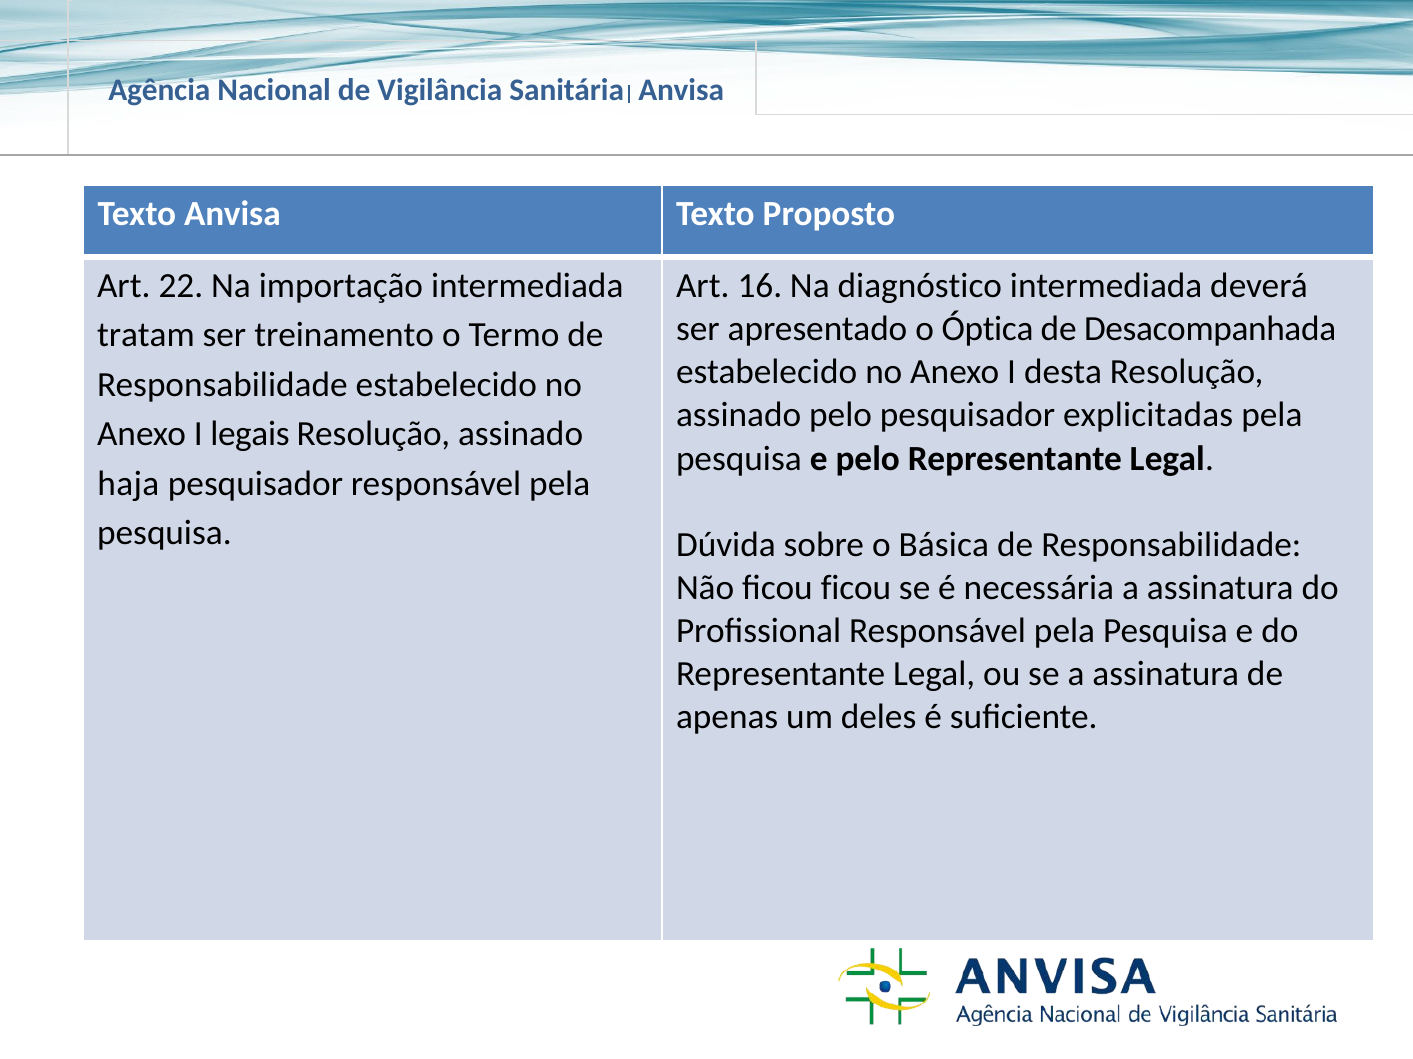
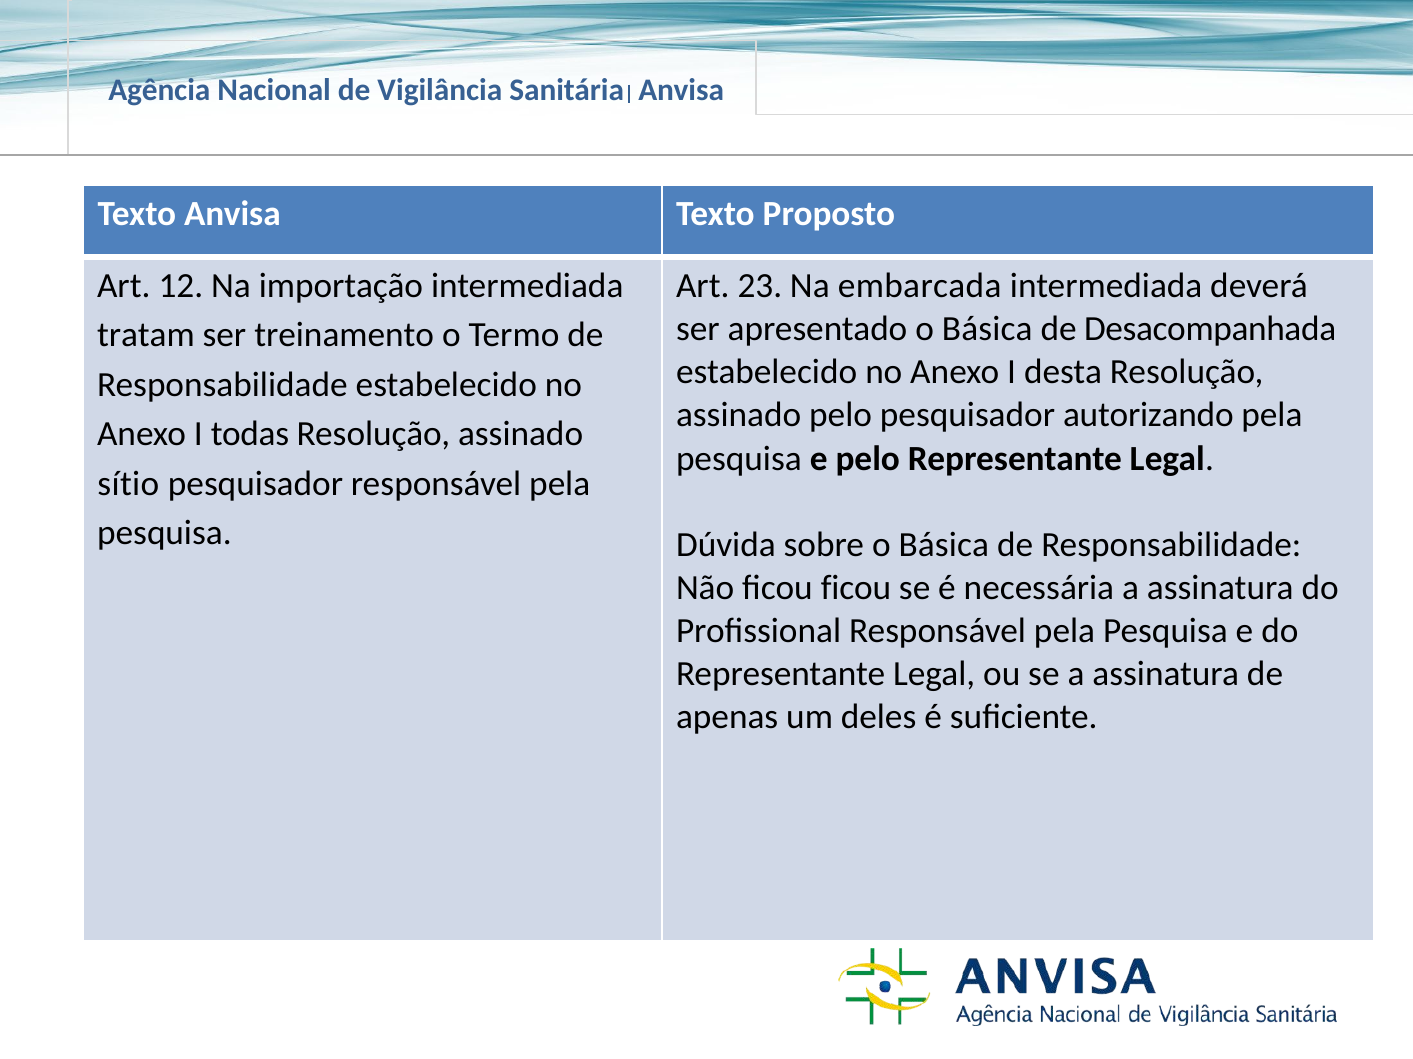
22: 22 -> 12 (181, 286)
16: 16 -> 23 (760, 286)
diagnóstico: diagnóstico -> embarcada (920, 286)
apresentado o Óptica: Óptica -> Básica (987, 329)
explicitadas: explicitadas -> autorizando (1148, 416)
legais: legais -> todas (250, 434)
haja: haja -> sítio (128, 484)
